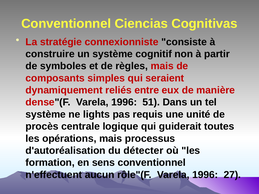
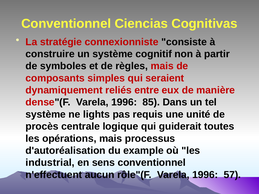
51: 51 -> 85 (151, 102)
détecter: détecter -> example (143, 151)
formation: formation -> industrial (50, 163)
27: 27 -> 57 (232, 175)
